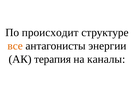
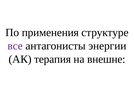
происходит: происходит -> применения (50, 33)
все colour: orange -> purple (15, 46)
каналы: каналы -> внешне (106, 59)
